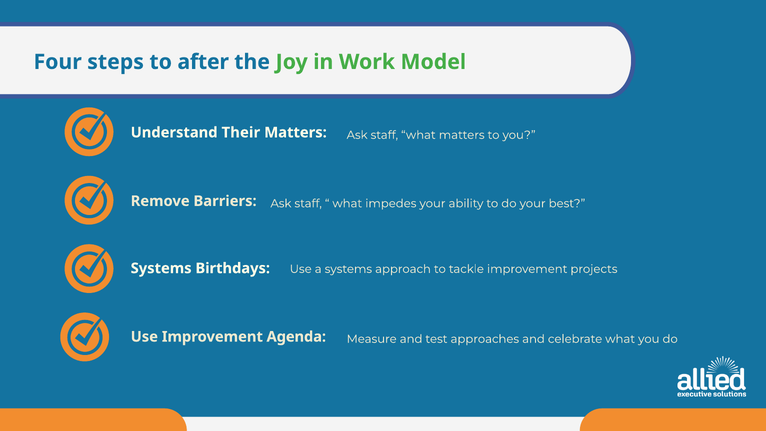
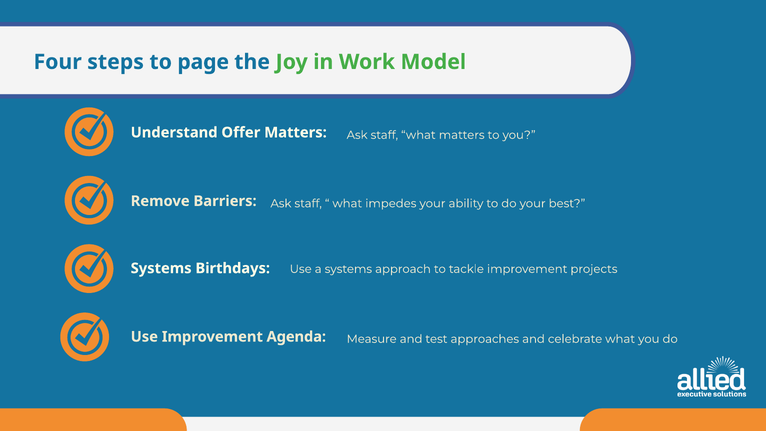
after: after -> page (203, 62)
Their: Their -> Offer (241, 132)
